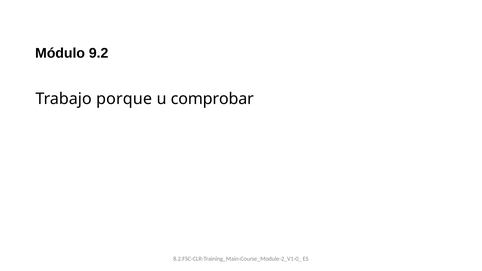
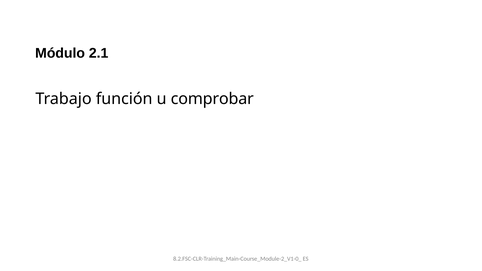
9.2: 9.2 -> 2.1 (99, 53)
porque: porque -> función (124, 99)
